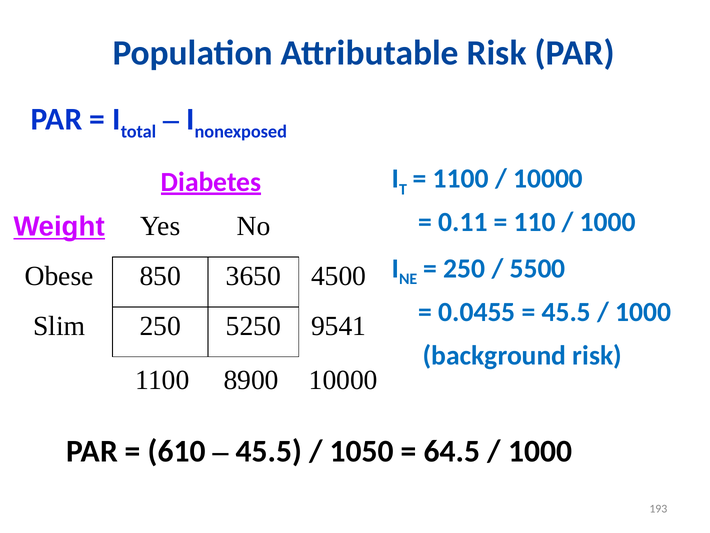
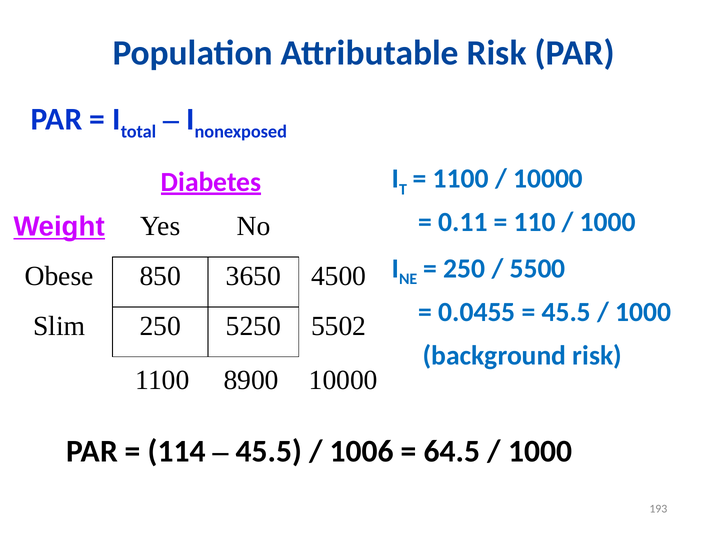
9541: 9541 -> 5502 (339, 326)
610: 610 -> 114 (177, 451)
1050: 1050 -> 1006 (362, 451)
